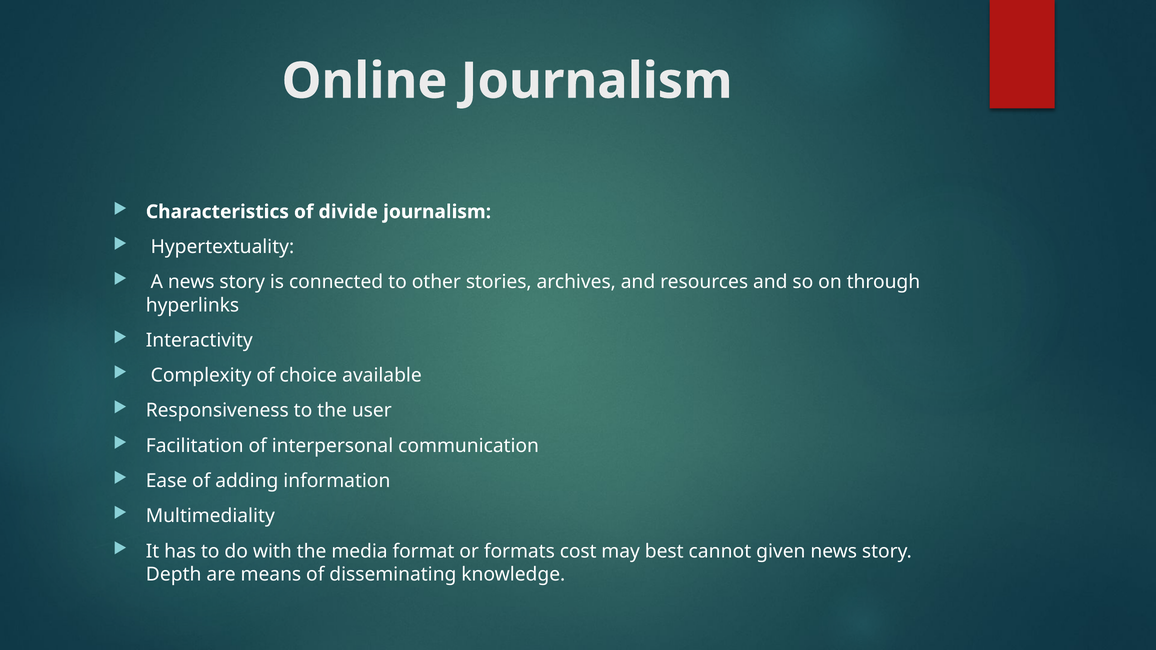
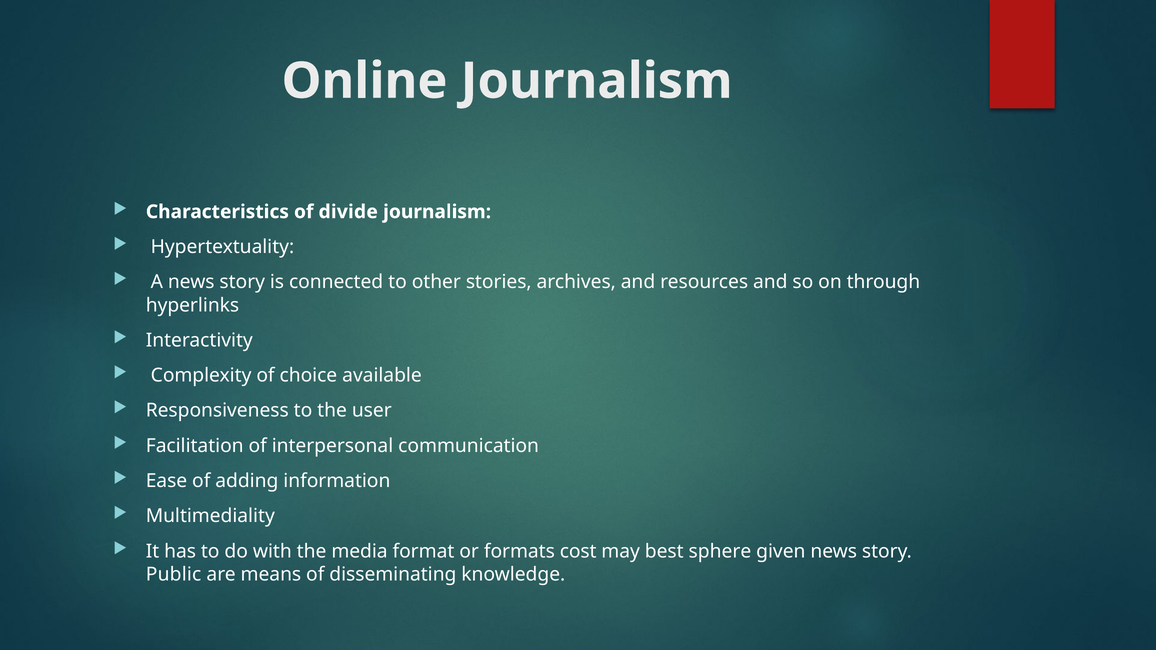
cannot: cannot -> sphere (720, 551)
Depth: Depth -> Public (174, 575)
